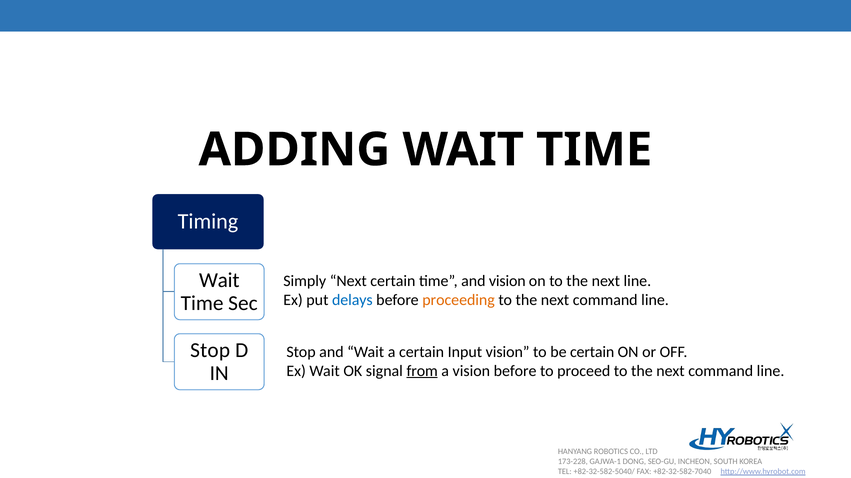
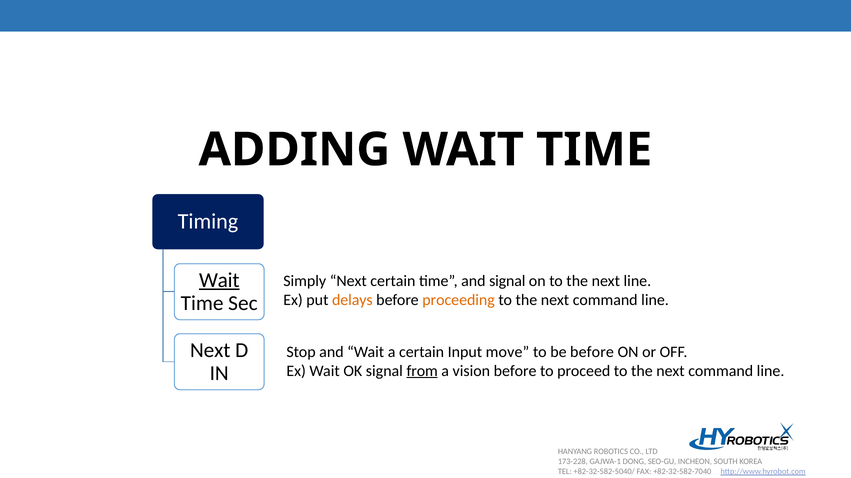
Wait underline: none -> present (219, 281)
and vision: vision -> signal (507, 281)
delays colour: blue -> orange (352, 300)
Stop: Stop -> Next (210, 351)
Input vision: vision -> move (507, 352)
be certain: certain -> before (592, 352)
